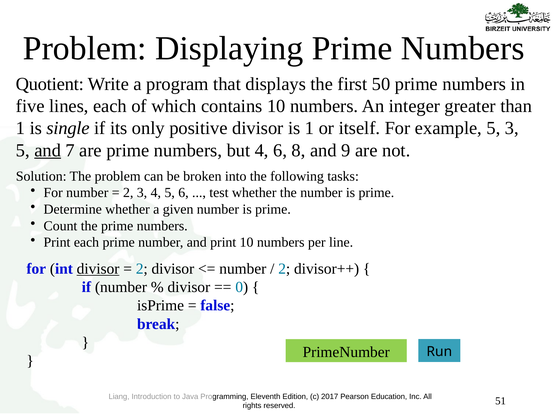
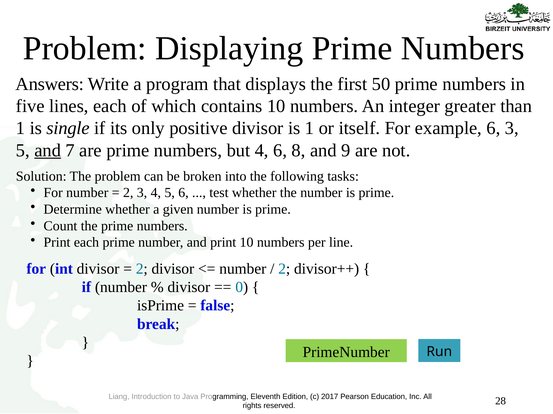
Quotient: Quotient -> Answers (50, 84)
example 5: 5 -> 6 (493, 128)
divisor underline: present -> none (98, 269)
51: 51 -> 28 (501, 402)
